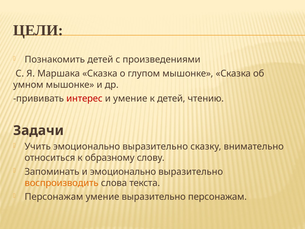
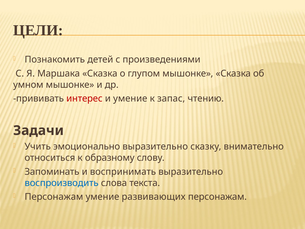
к детей: детей -> запас (171, 99)
и эмоционально: эмоционально -> воспринимать (123, 172)
воспроизводить colour: orange -> blue (62, 183)
умение выразительно: выразительно -> развивающих (154, 197)
